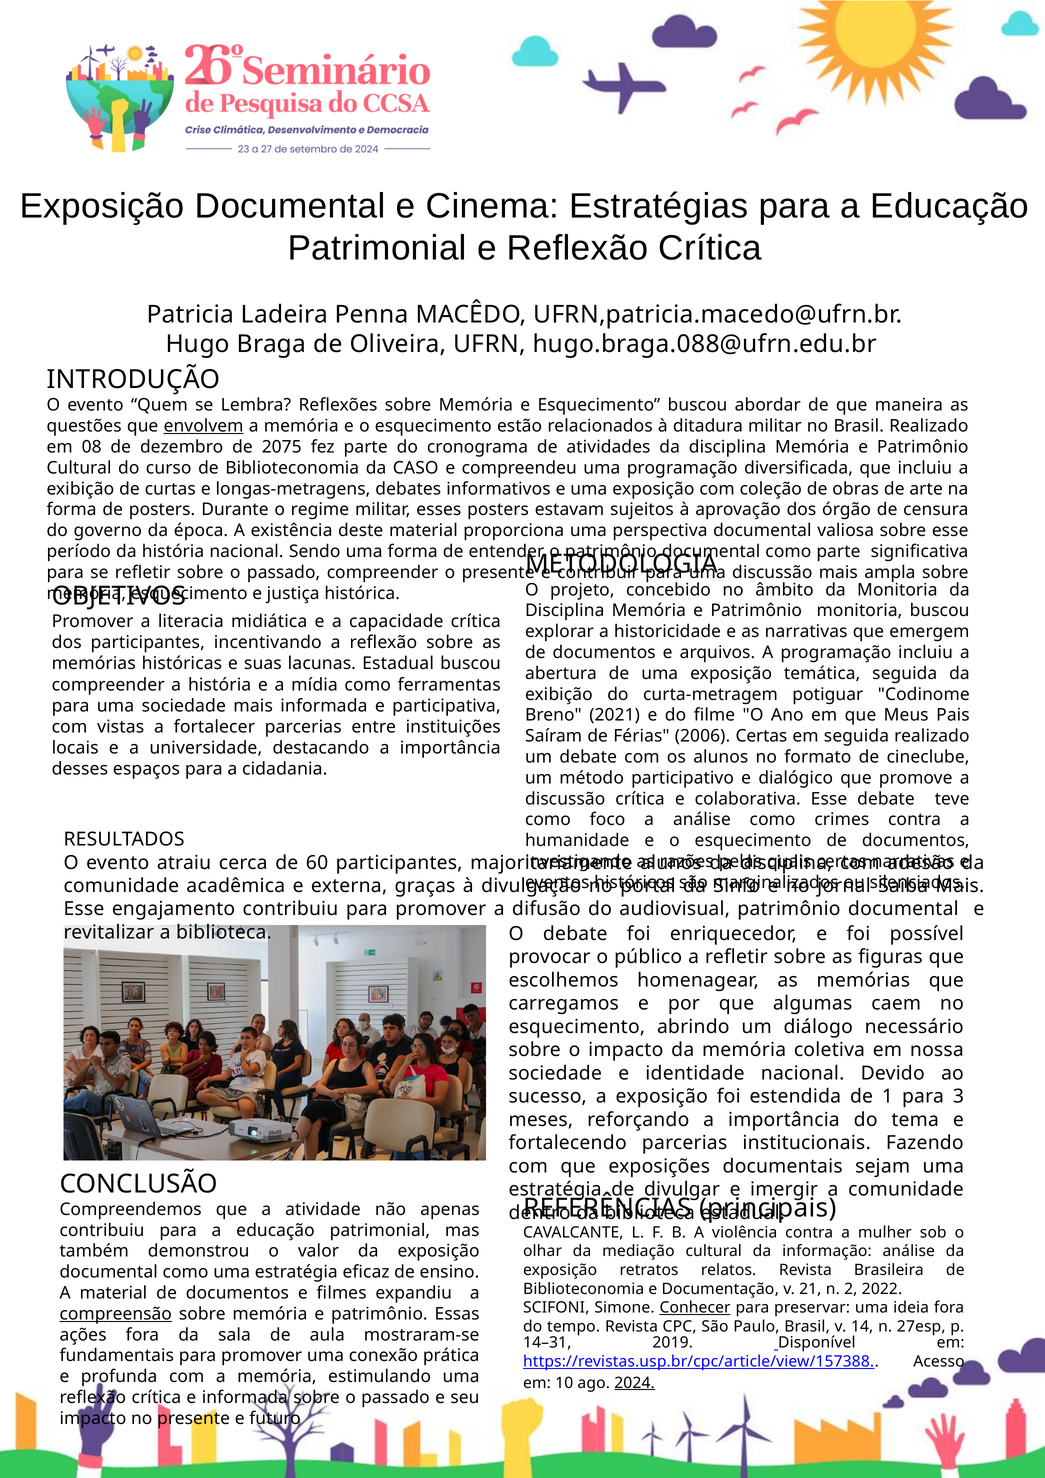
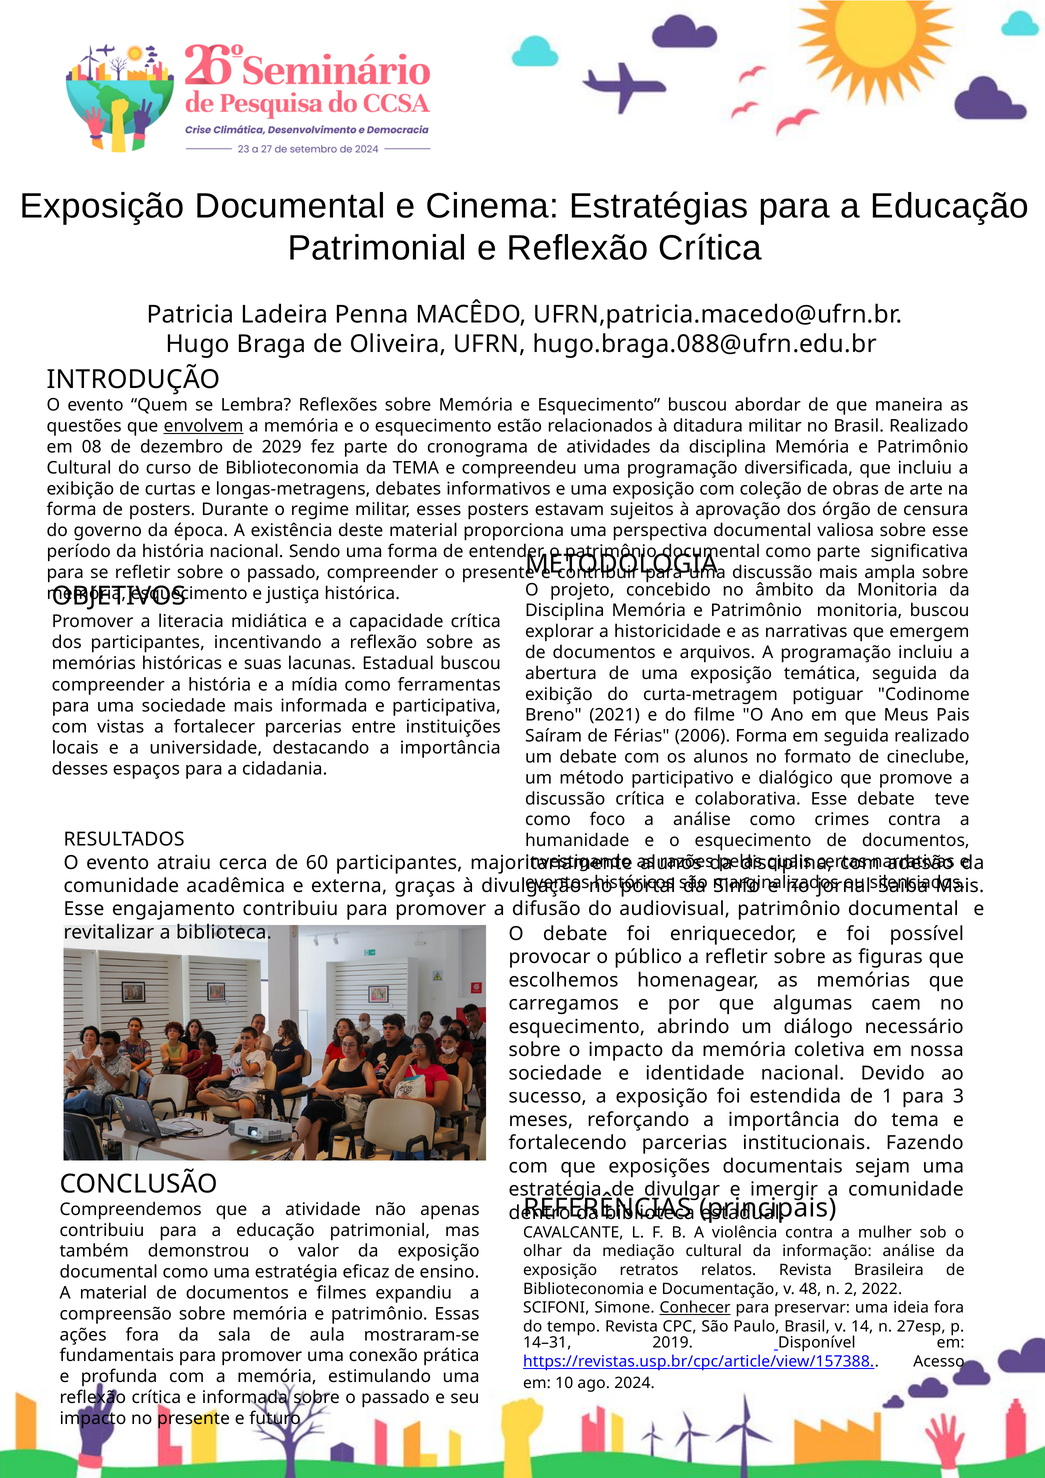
2075: 2075 -> 2029 (282, 447)
da CASO: CASO -> TEMA (416, 468)
2006 Certas: Certas -> Forma (761, 736)
21: 21 -> 48 (810, 1289)
compreensão underline: present -> none (116, 1314)
2024 underline: present -> none (635, 1383)
